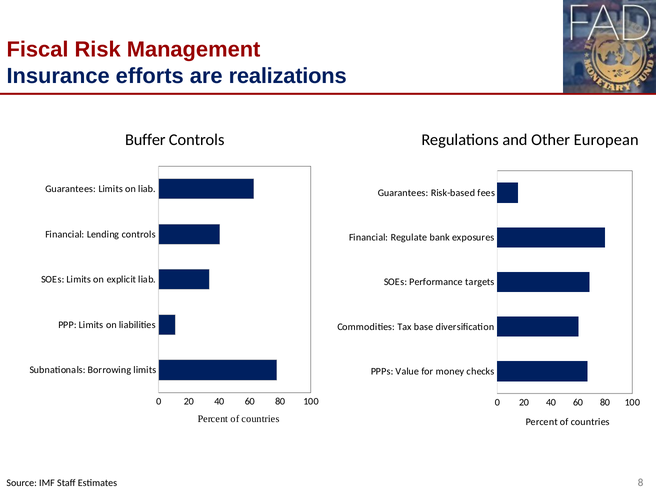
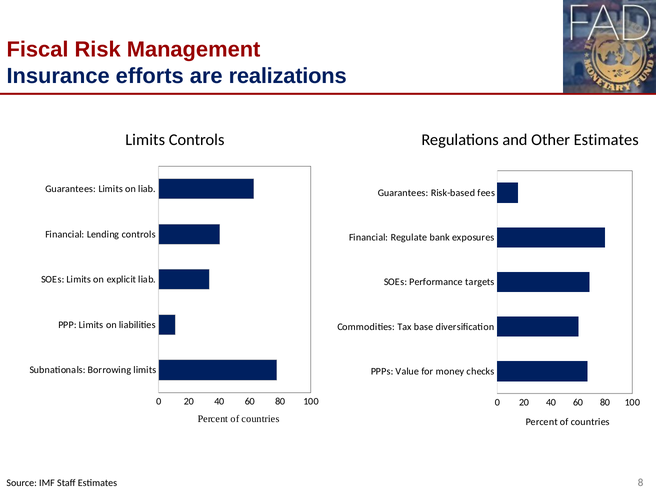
Buffer: Buffer -> Limits (145, 140)
Other European: European -> Estimates (606, 140)
